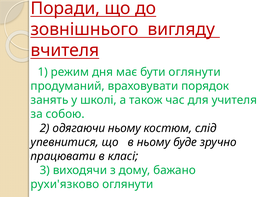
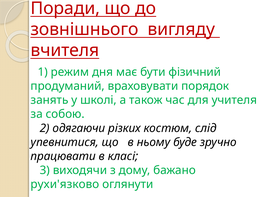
бути оглянути: оглянути -> фізичний (195, 72)
одягаючи ньому: ньому -> різких (124, 128)
